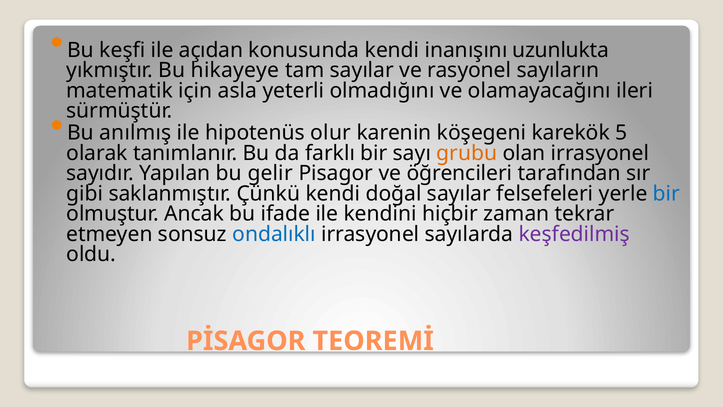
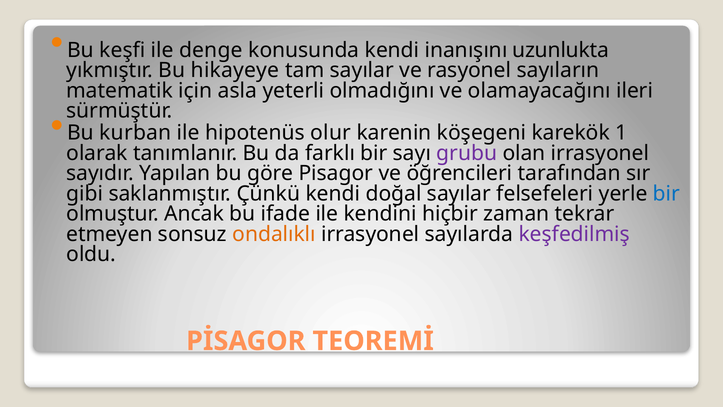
açıdan: açıdan -> denge (211, 50)
anılmış: anılmış -> kurban (135, 133)
5: 5 -> 1 (621, 133)
grubu colour: orange -> purple (467, 153)
gelir: gelir -> göre (270, 173)
ondalıklı colour: blue -> orange (274, 234)
